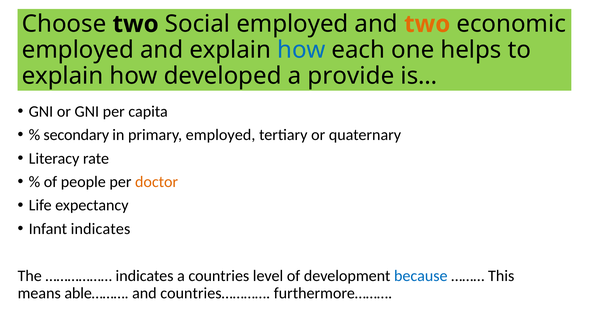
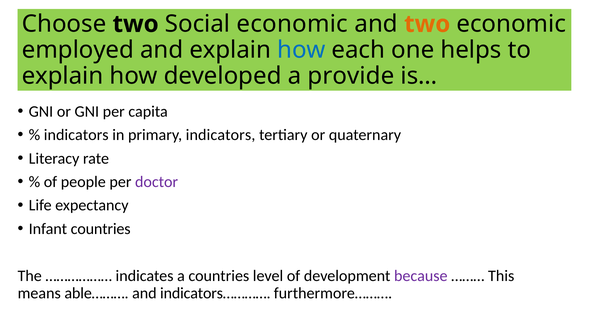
Social employed: employed -> economic (292, 24)
secondary: secondary -> indicators (76, 135)
primary employed: employed -> indicators (221, 135)
doctor colour: orange -> purple (157, 182)
Infant indicates: indicates -> countries (101, 229)
because colour: blue -> purple (421, 276)
countries…………: countries………… -> indicators………… (215, 294)
